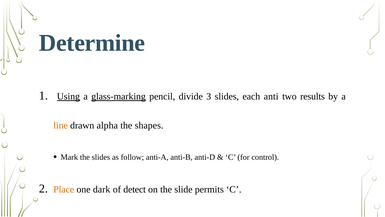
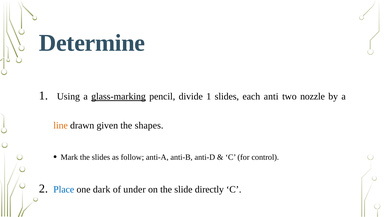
Using underline: present -> none (68, 96)
divide 3: 3 -> 1 (209, 96)
results: results -> nozzle (313, 96)
alpha: alpha -> given (107, 125)
Place colour: orange -> blue (64, 189)
detect: detect -> under (135, 189)
permits: permits -> directly (209, 189)
